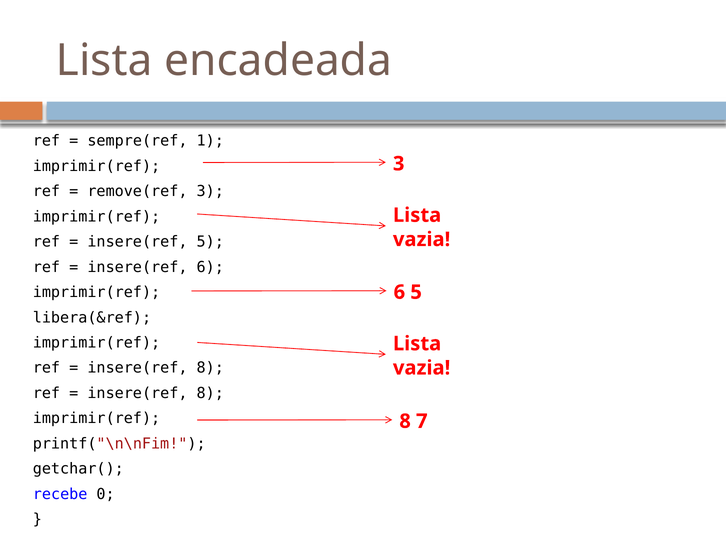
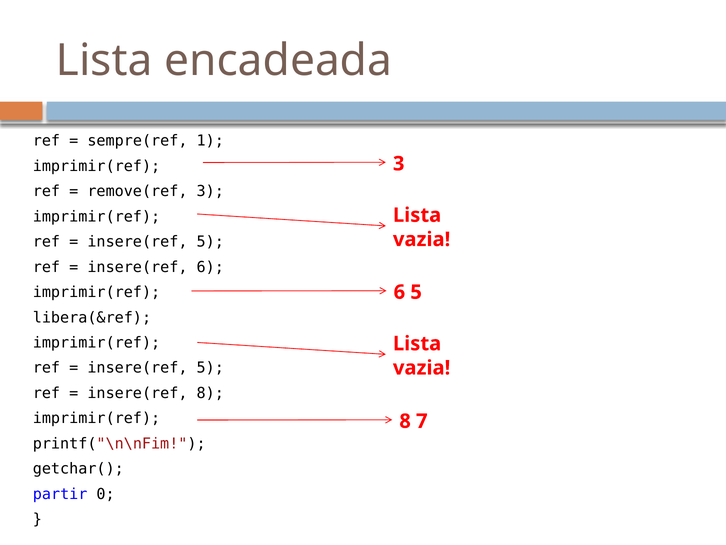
8: 8 -> 5 (210, 368)
recebe: recebe -> partir (60, 494)
